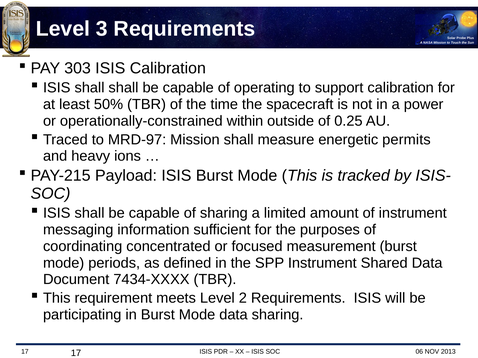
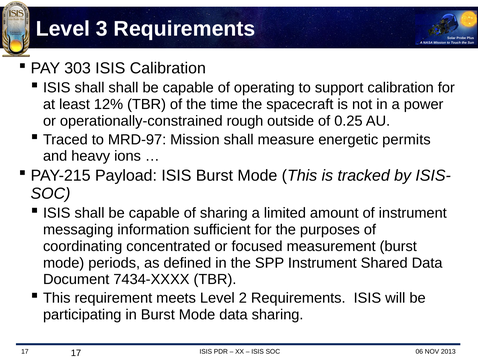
50%: 50% -> 12% (109, 104)
within: within -> rough (245, 121)
